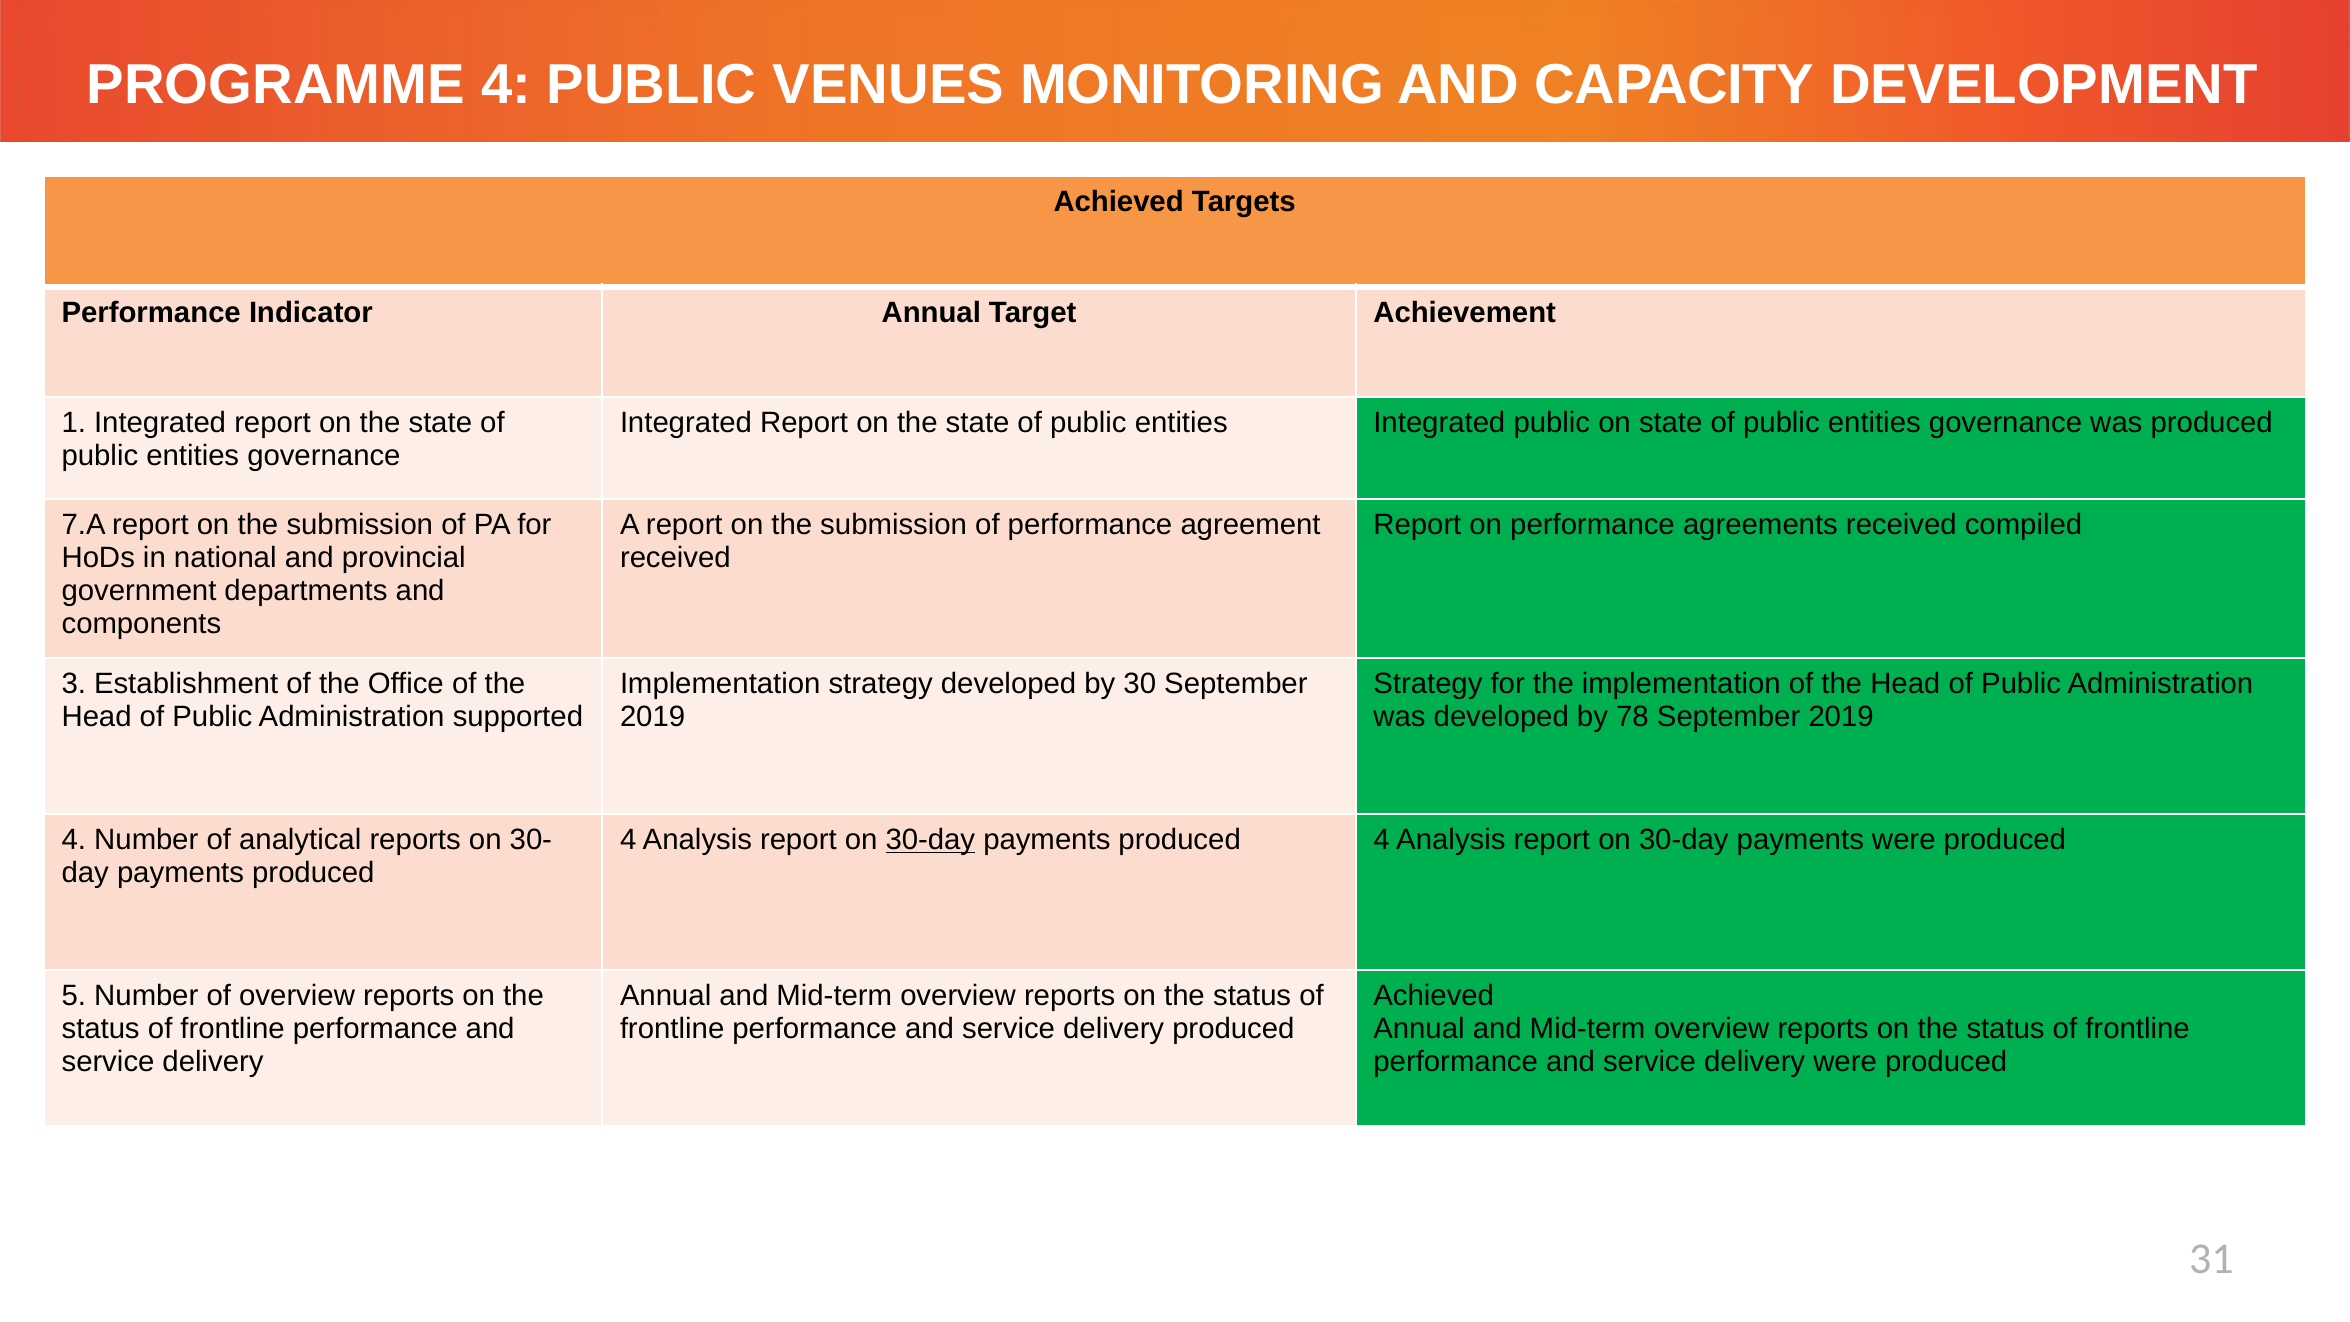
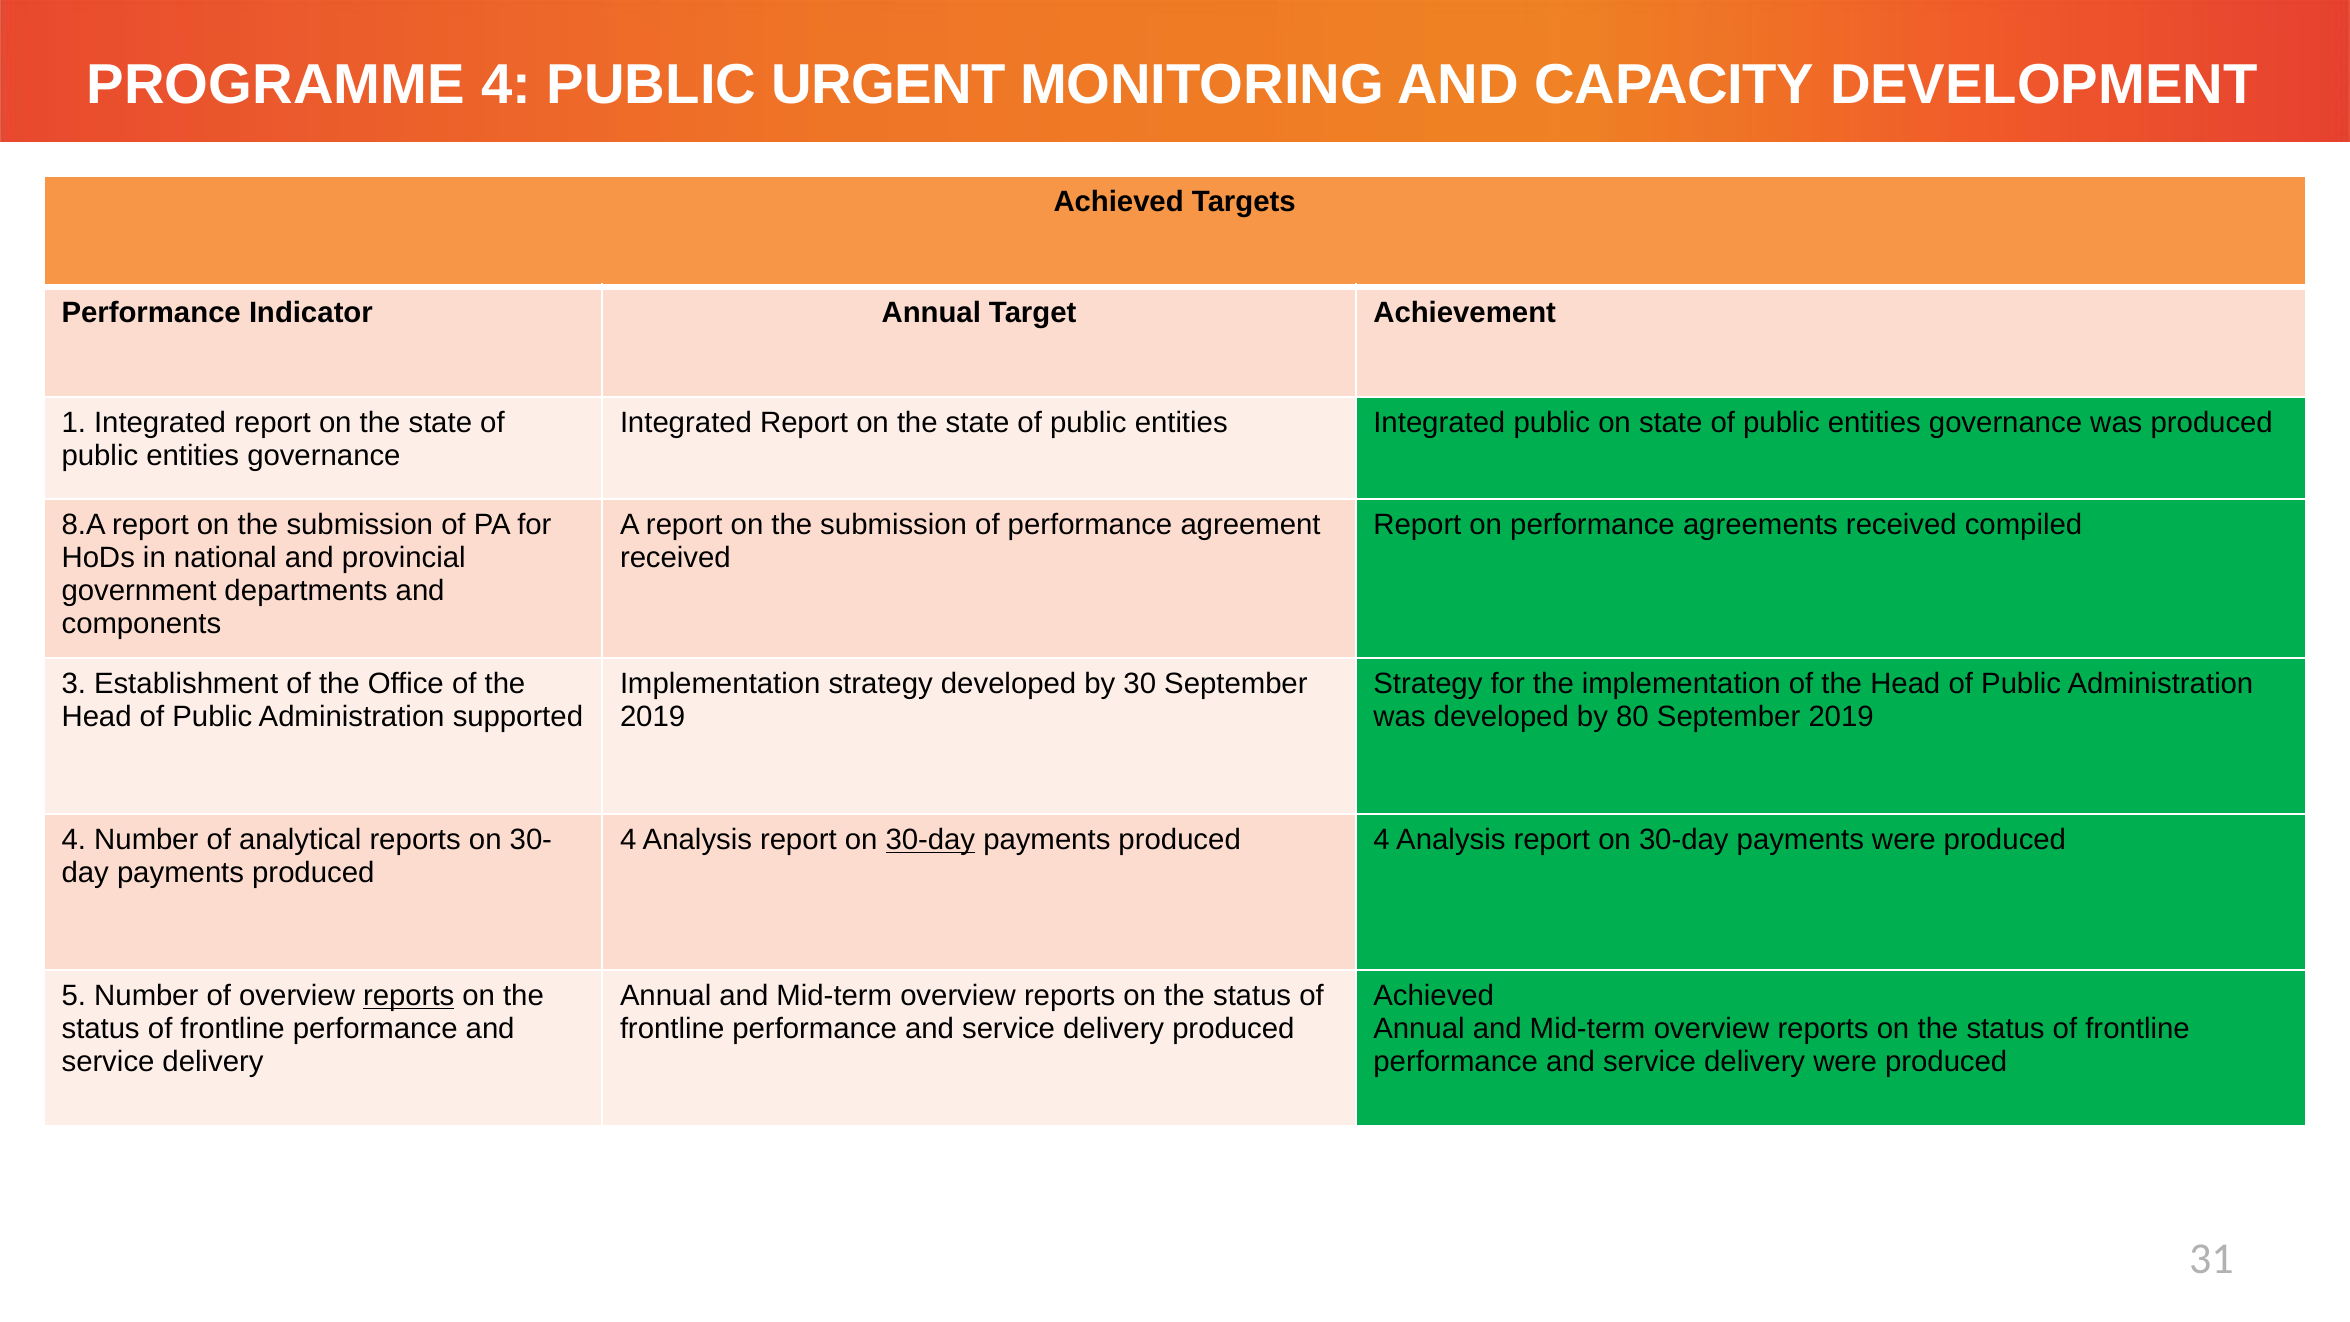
VENUES: VENUES -> URGENT (889, 85)
7.A: 7.A -> 8.A (84, 525)
78: 78 -> 80 (1632, 717)
reports underline: none -> present (409, 996)
